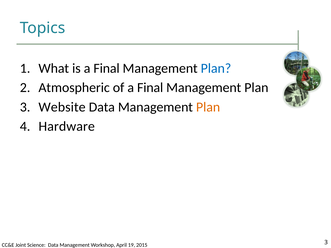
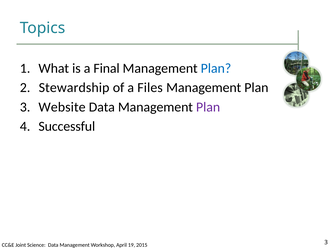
Atmospheric: Atmospheric -> Stewardship (74, 88)
of a Final: Final -> Files (150, 88)
Plan colour: orange -> purple (208, 107)
Hardware: Hardware -> Successful (67, 126)
